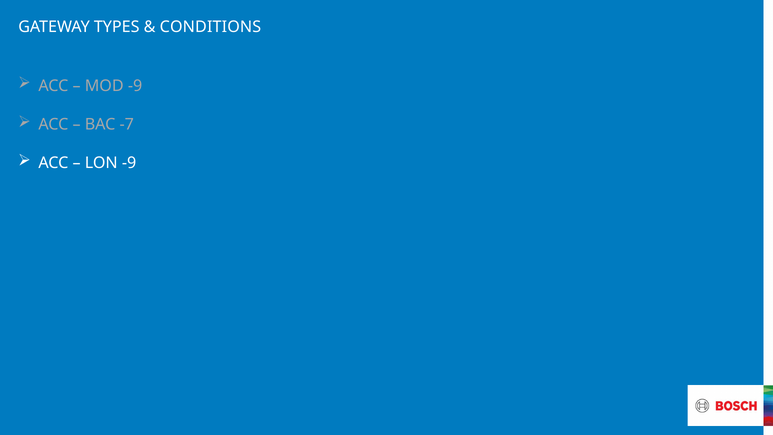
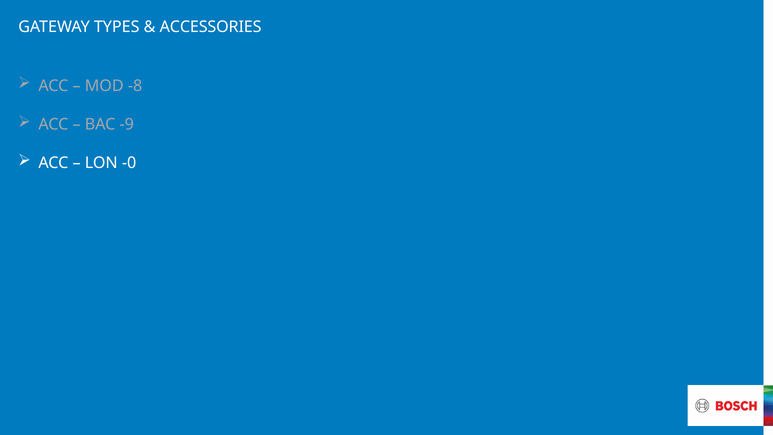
CONDITIONS: CONDITIONS -> ACCESSORIES (211, 27)
MOD -9: -9 -> -8 (135, 86)
-7: -7 -> -9 (127, 124)
LON -9: -9 -> -0 (129, 163)
